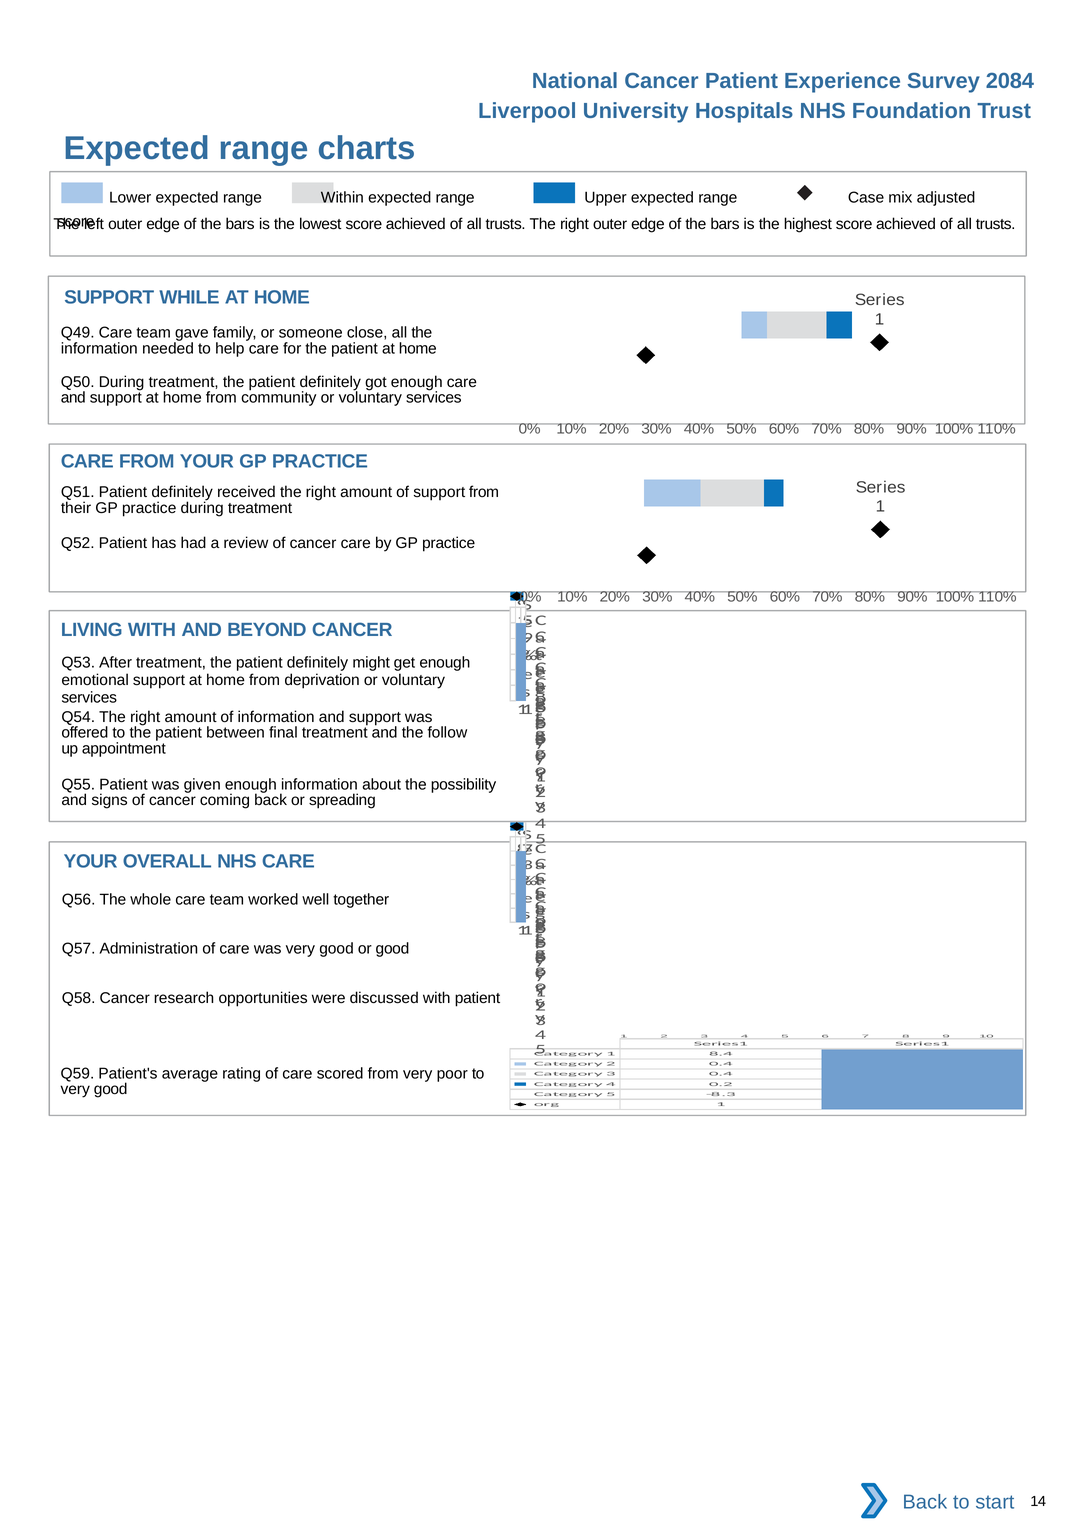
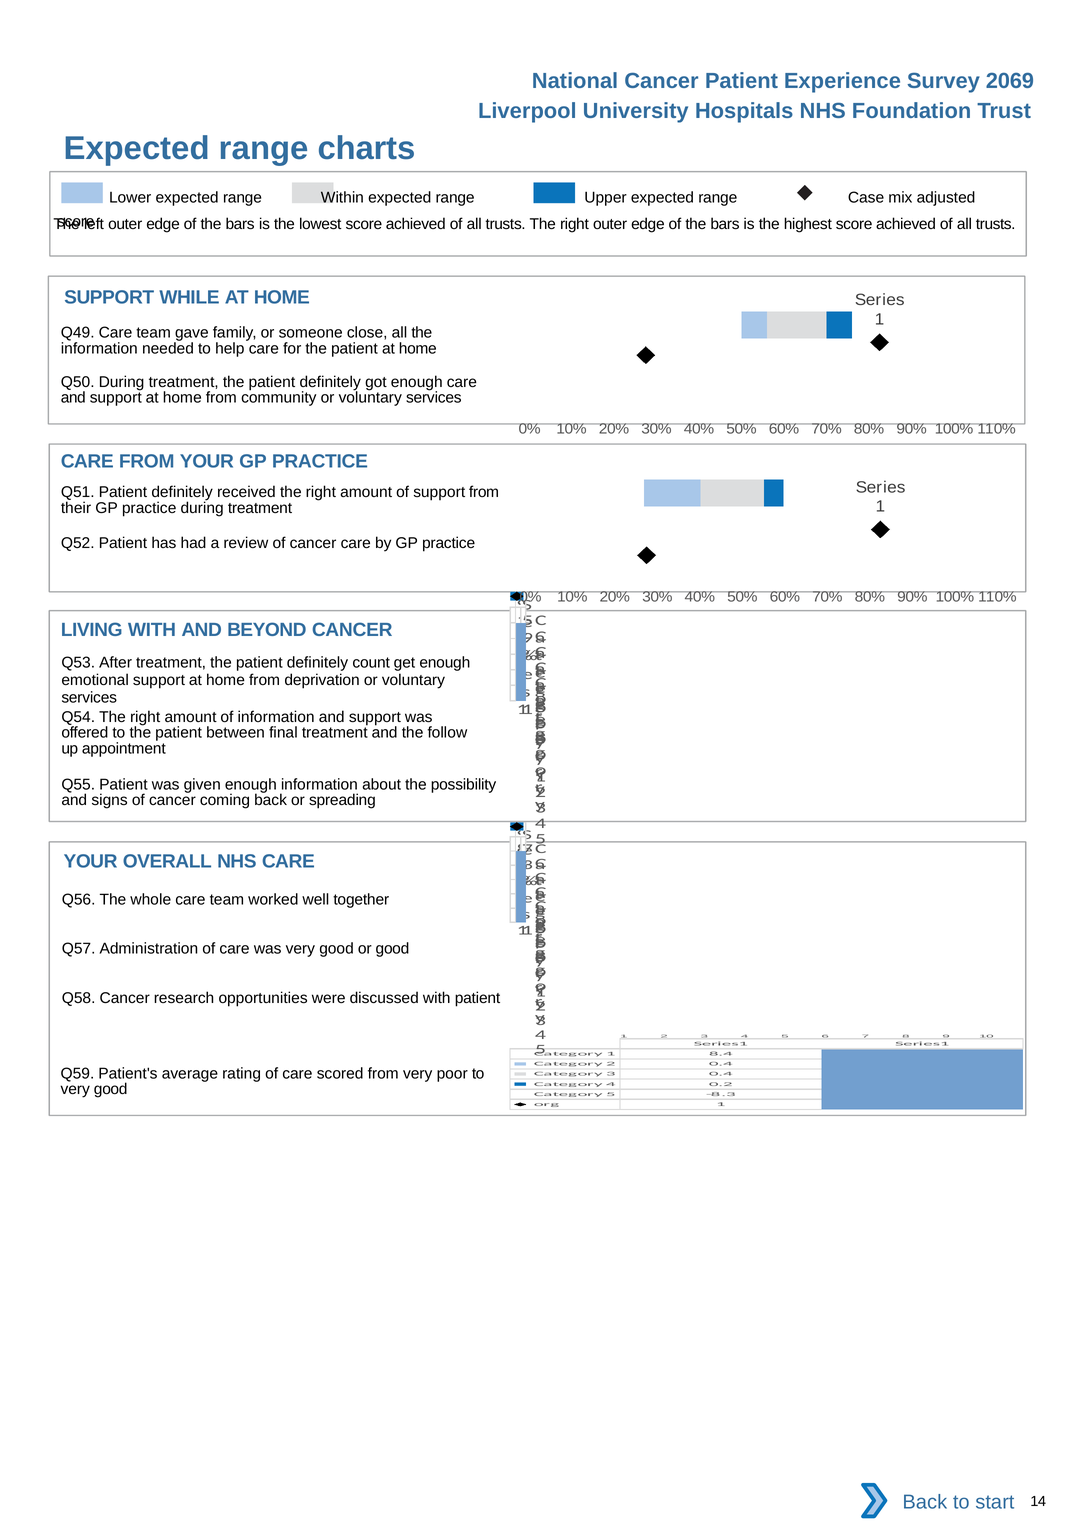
2084: 2084 -> 2069 (1010, 81)
might: might -> count (371, 663)
